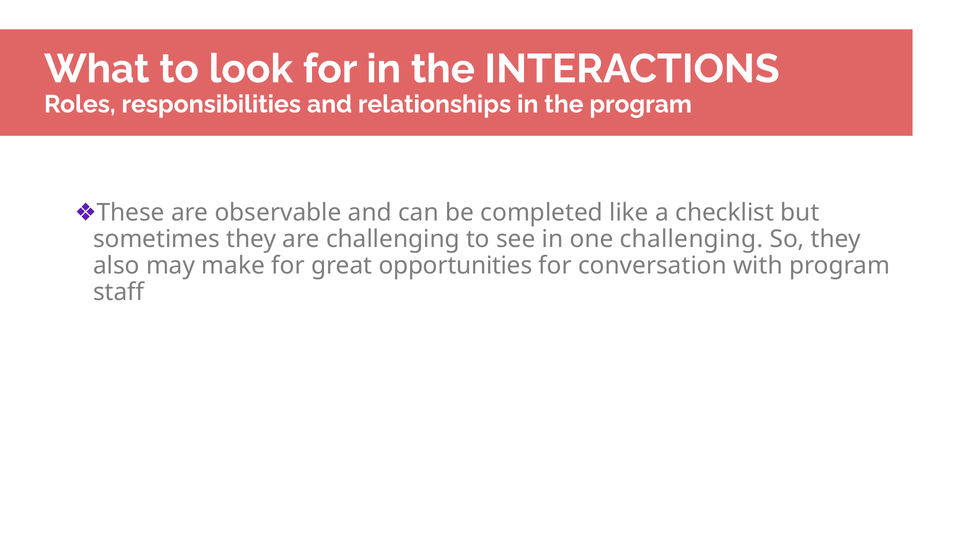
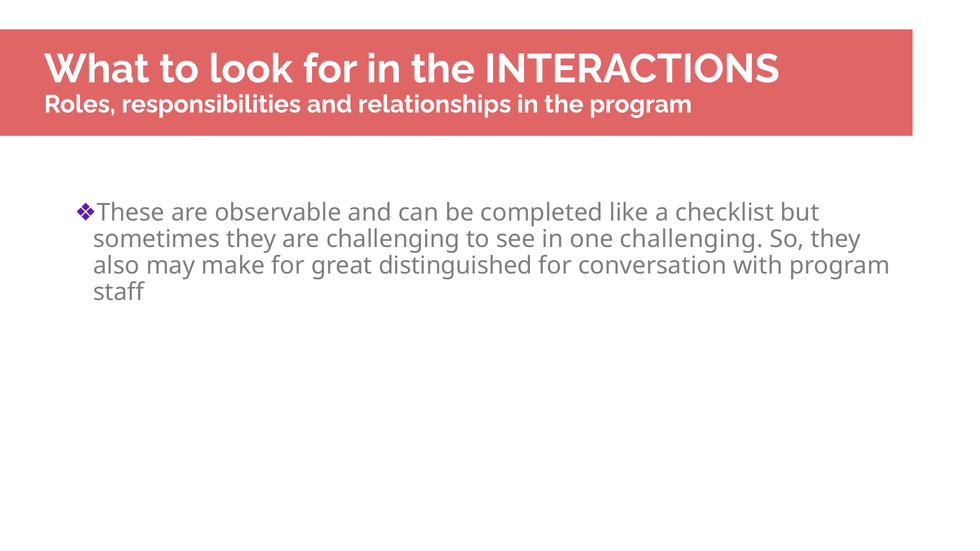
opportunities: opportunities -> distinguished (455, 266)
